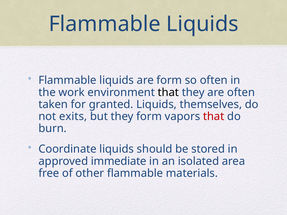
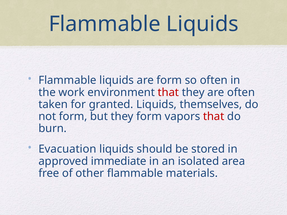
that colour: black -> red (168, 92)
not exits: exits -> form (73, 117)
Coordinate: Coordinate -> Evacuation (67, 149)
